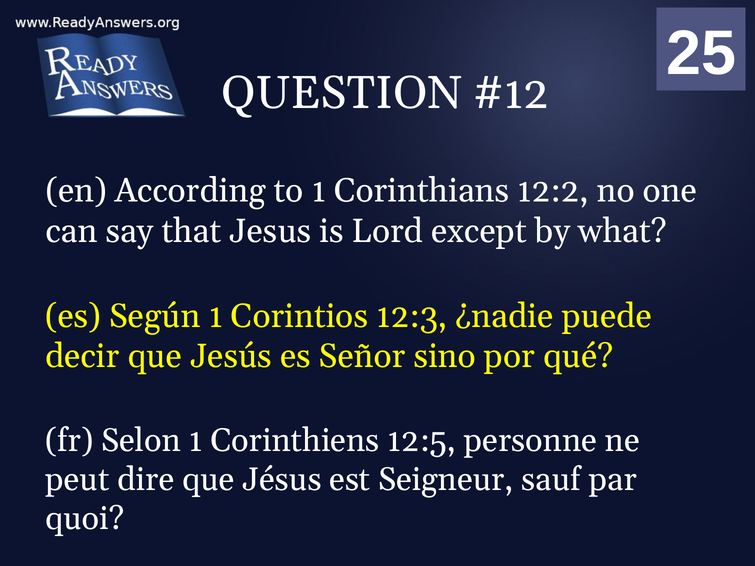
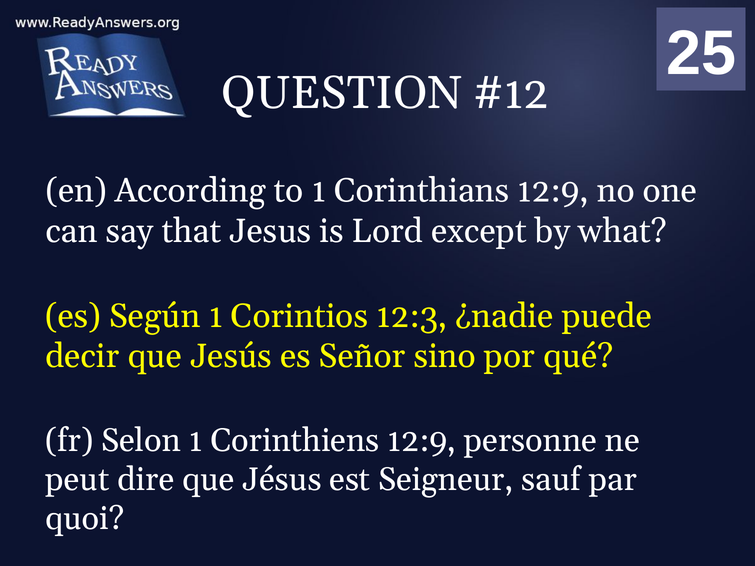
Corinthians 12:2: 12:2 -> 12:9 (553, 191)
Corinthiens 12:5: 12:5 -> 12:9 (422, 441)
